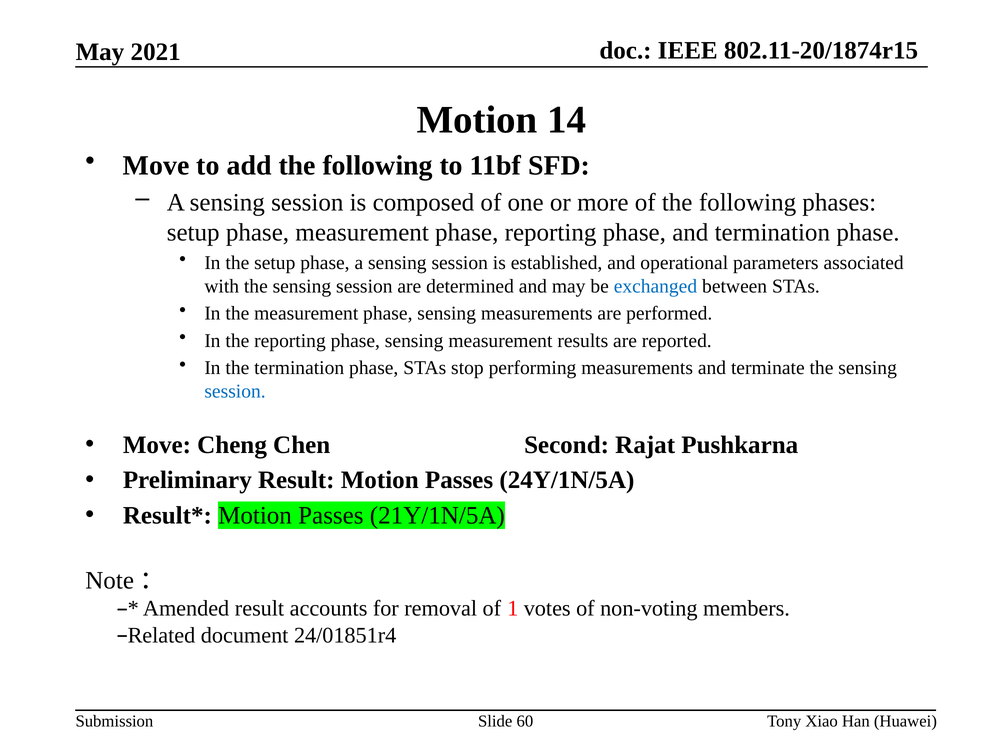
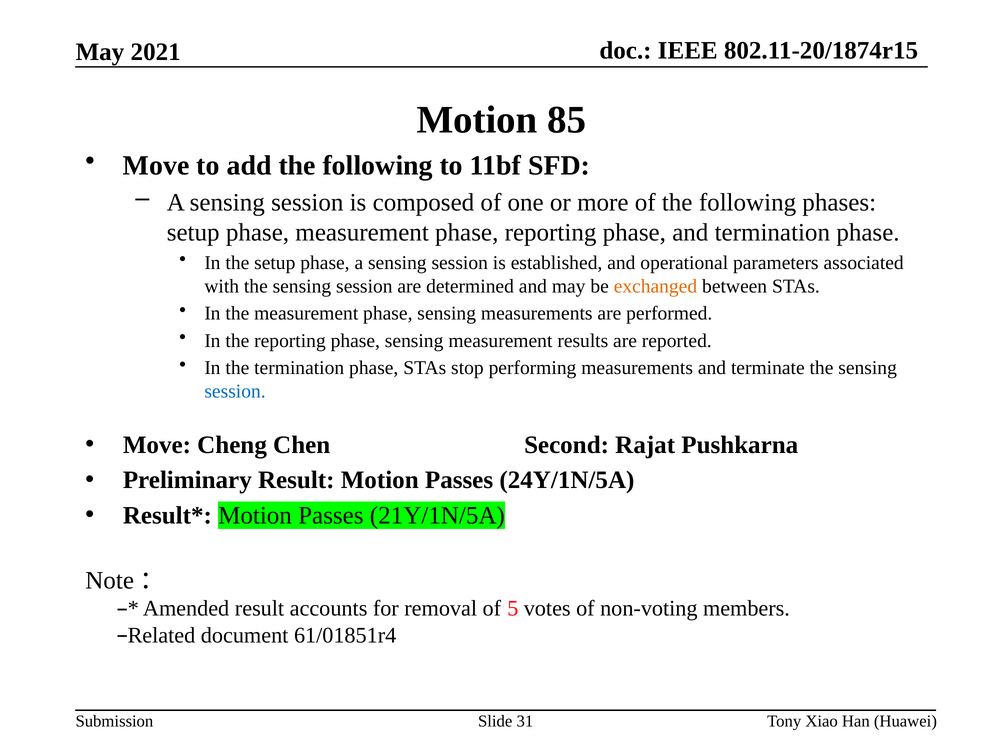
14: 14 -> 85 (567, 120)
exchanged colour: blue -> orange (655, 286)
1: 1 -> 5 (513, 609)
24/01851r4: 24/01851r4 -> 61/01851r4 (345, 636)
60: 60 -> 31 (525, 721)
